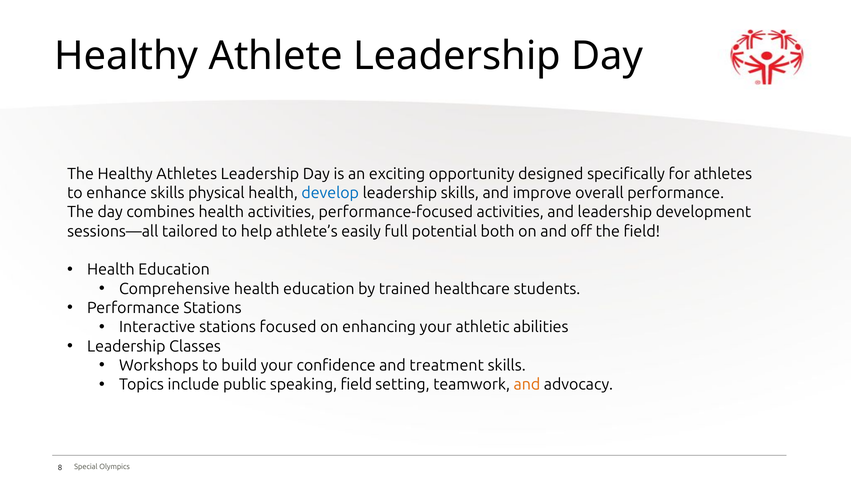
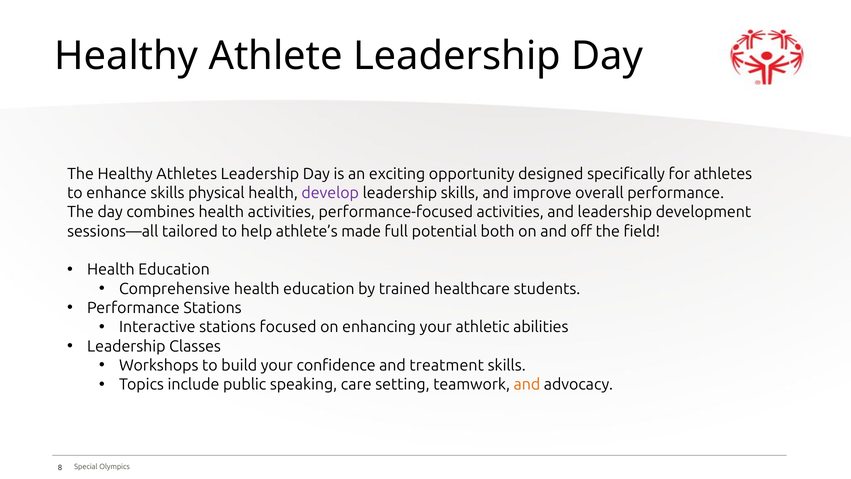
develop colour: blue -> purple (330, 193)
easily: easily -> made (361, 231)
speaking field: field -> care (356, 384)
